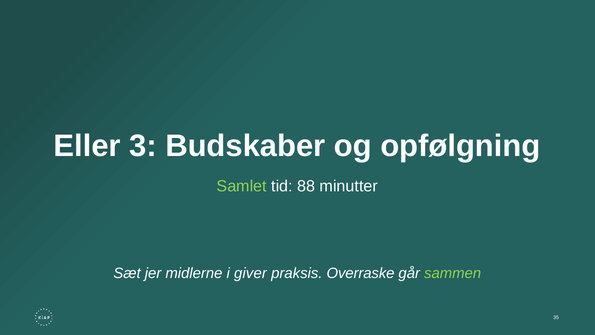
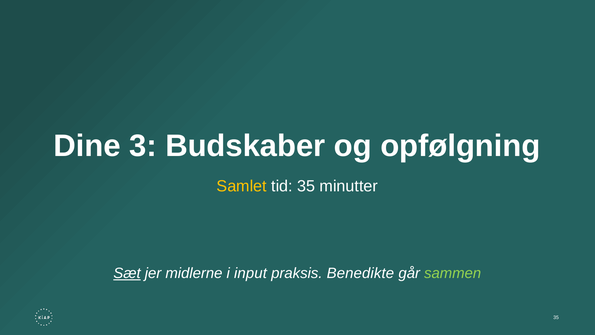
Eller: Eller -> Dine (87, 146)
Samlet colour: light green -> yellow (242, 186)
tid 88: 88 -> 35 (306, 186)
Sæt underline: none -> present (127, 273)
giver: giver -> input (250, 273)
Overraske: Overraske -> Benedikte (360, 273)
